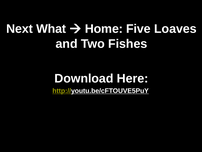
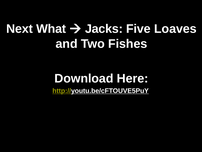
Home: Home -> Jacks (104, 29)
